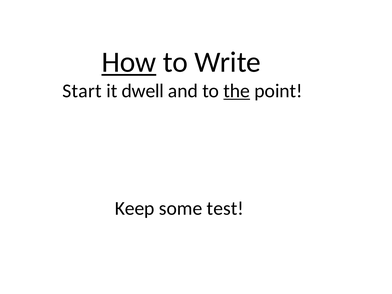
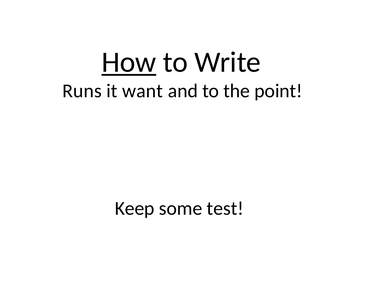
Start: Start -> Runs (82, 91)
dwell: dwell -> want (143, 91)
the underline: present -> none (237, 91)
